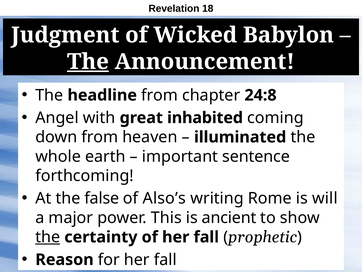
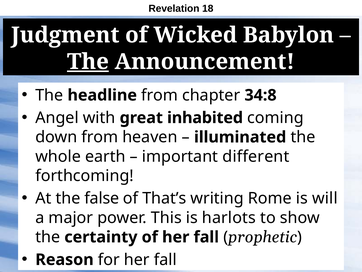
24:8: 24:8 -> 34:8 (261, 95)
sentence: sentence -> different (256, 156)
Also’s: Also’s -> That’s (164, 198)
ancient: ancient -> harlots (229, 217)
the underline: present -> none (48, 237)
